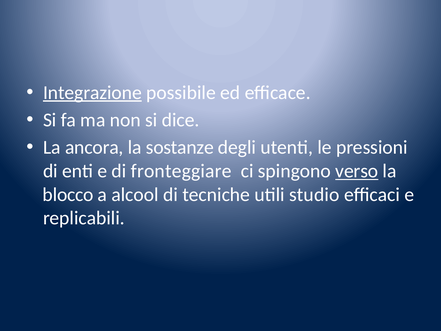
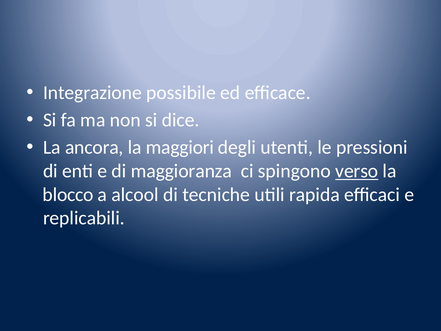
Integrazione underline: present -> none (92, 93)
sostanze: sostanze -> maggiori (180, 147)
fronteggiare: fronteggiare -> maggioranza (181, 171)
studio: studio -> rapida (314, 194)
